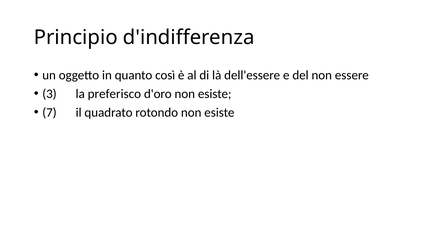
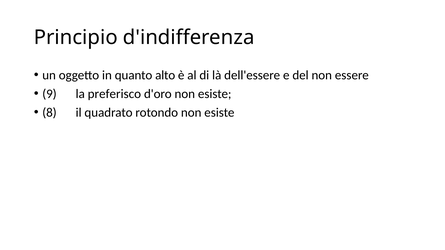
così: così -> alto (165, 75)
3: 3 -> 9 (49, 94)
7: 7 -> 8 (49, 113)
